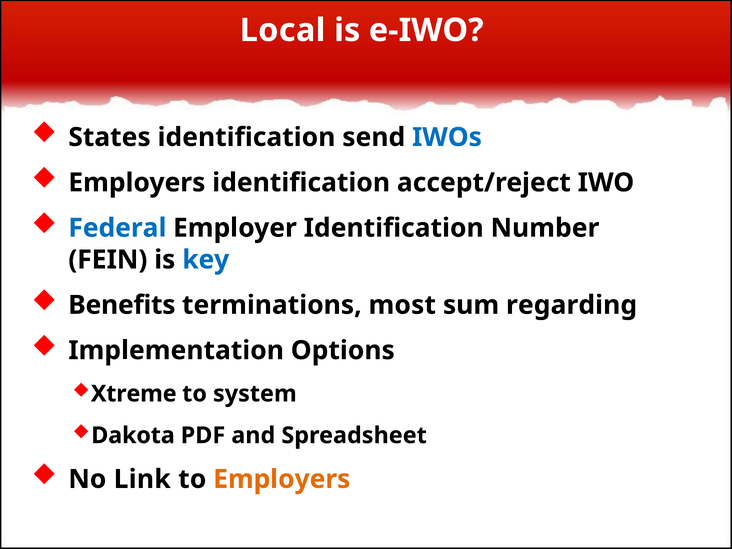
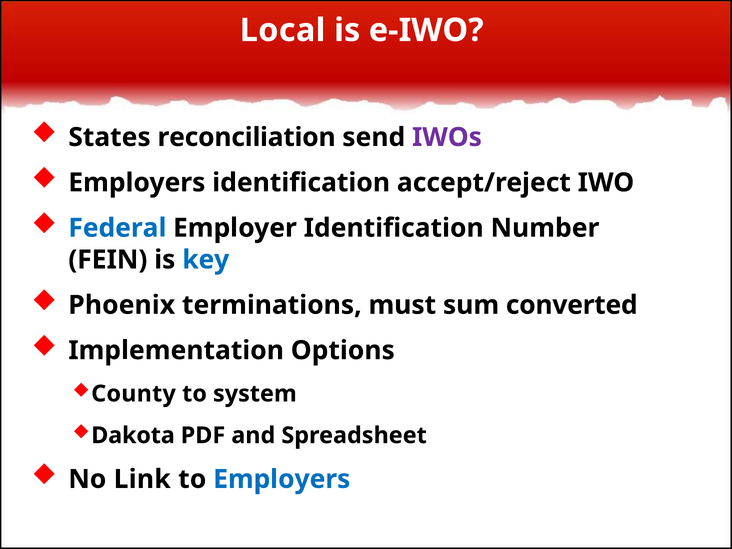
States identification: identification -> reconciliation (247, 137)
IWOs colour: blue -> purple (447, 137)
Benefits: Benefits -> Phoenix (122, 305)
most: most -> must (402, 305)
regarding: regarding -> converted (572, 305)
Xtreme: Xtreme -> County (134, 394)
Employers colour: orange -> blue (282, 479)
